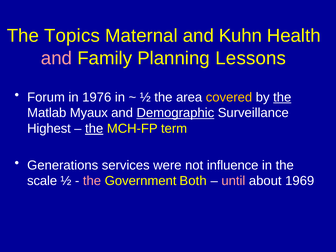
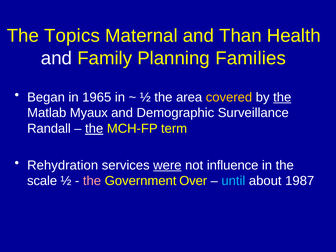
Kuhn: Kuhn -> Than (240, 36)
and colour: pink -> white (57, 58)
Lessons: Lessons -> Families (251, 58)
Forum: Forum -> Began (46, 97)
1976: 1976 -> 1965 (97, 97)
Demographic underline: present -> none (175, 113)
Highest: Highest -> Randall (49, 129)
Generations: Generations -> Rehydration (63, 165)
were underline: none -> present (167, 165)
Both: Both -> Over (193, 181)
until colour: pink -> light blue (233, 181)
1969: 1969 -> 1987 (300, 181)
